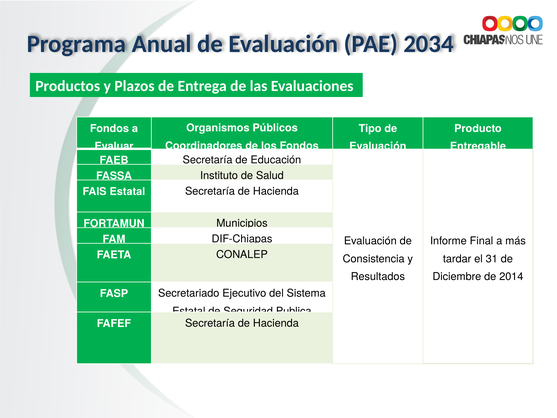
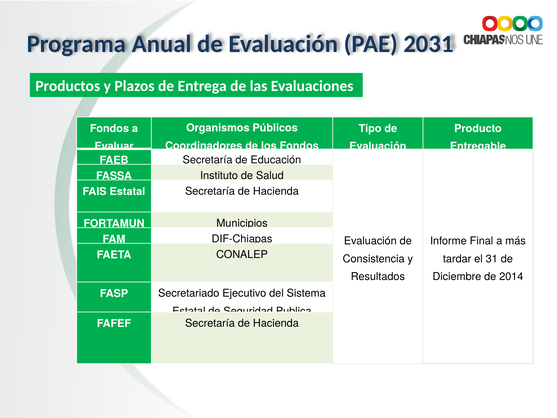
2034: 2034 -> 2031 (429, 44)
